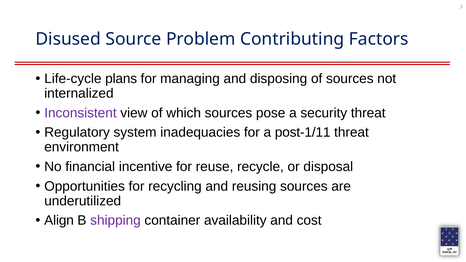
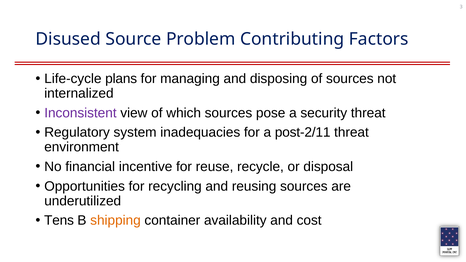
post-1/11: post-1/11 -> post-2/11 (303, 133)
Align: Align -> Tens (59, 221)
shipping colour: purple -> orange (115, 221)
